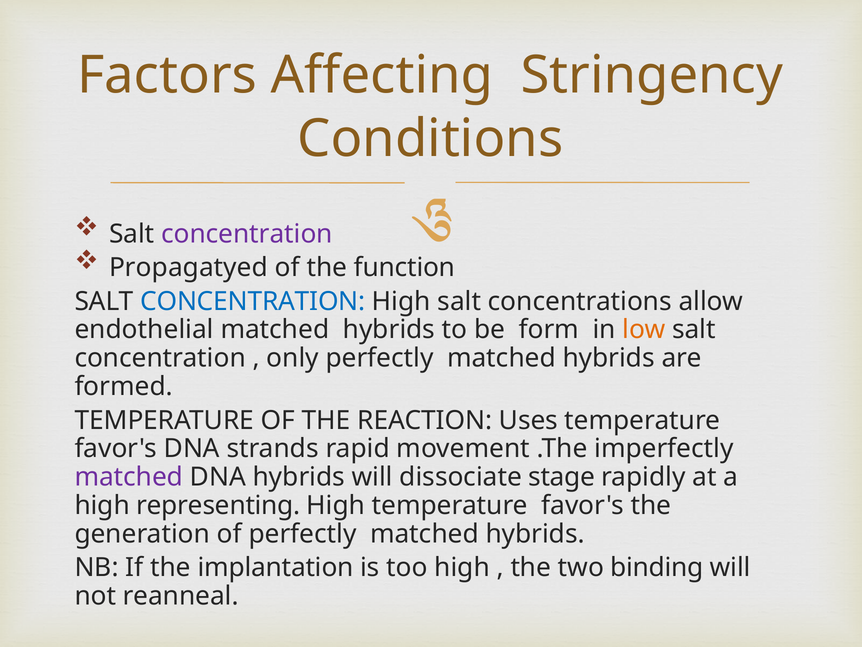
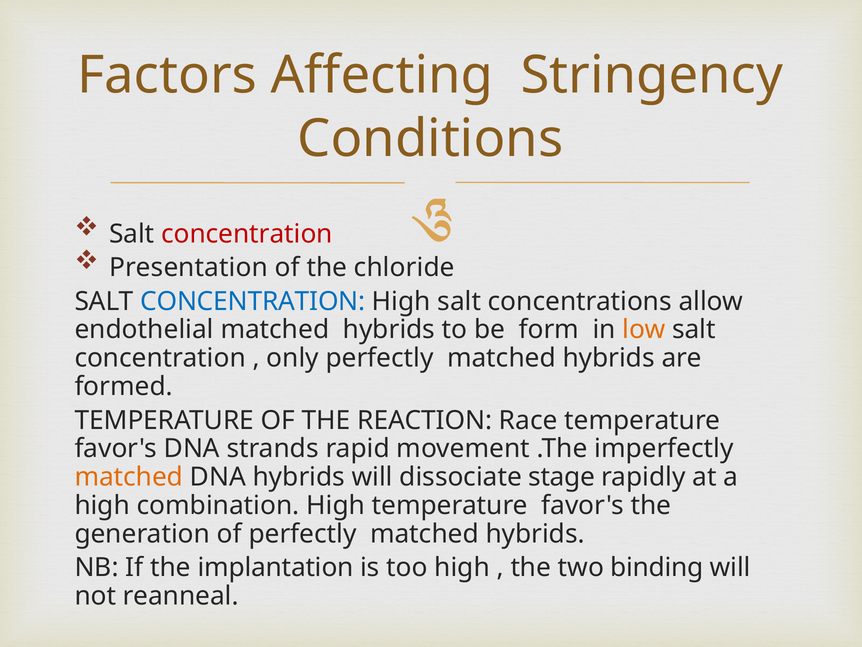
concentration colour: purple -> red (247, 234)
Propagatyed: Propagatyed -> Presentation (188, 267)
function: function -> chloride (404, 267)
Uses: Uses -> Race (528, 420)
matched colour: purple -> orange (129, 477)
representing: representing -> combination (218, 505)
